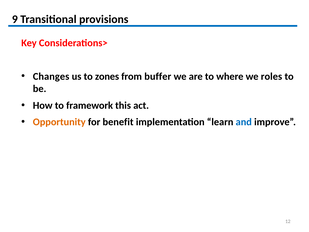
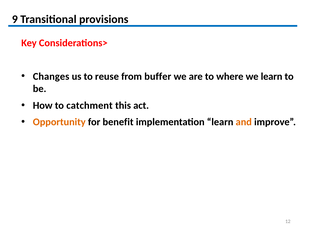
zones: zones -> reuse (107, 76)
we roles: roles -> learn (272, 76)
framework: framework -> catchment (90, 105)
and colour: blue -> orange (244, 122)
